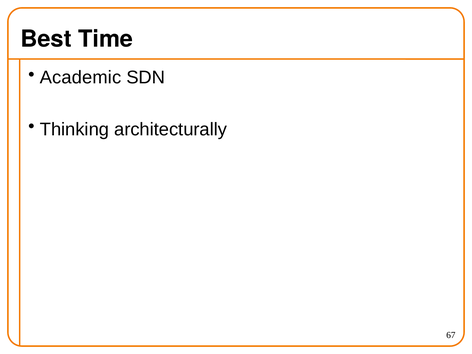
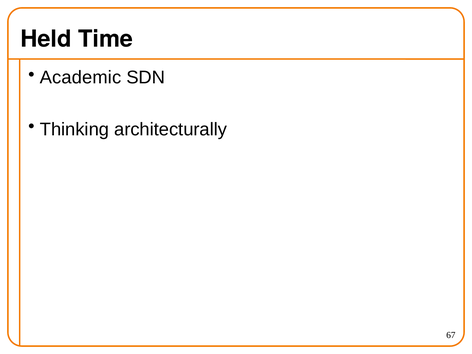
Best: Best -> Held (46, 39)
